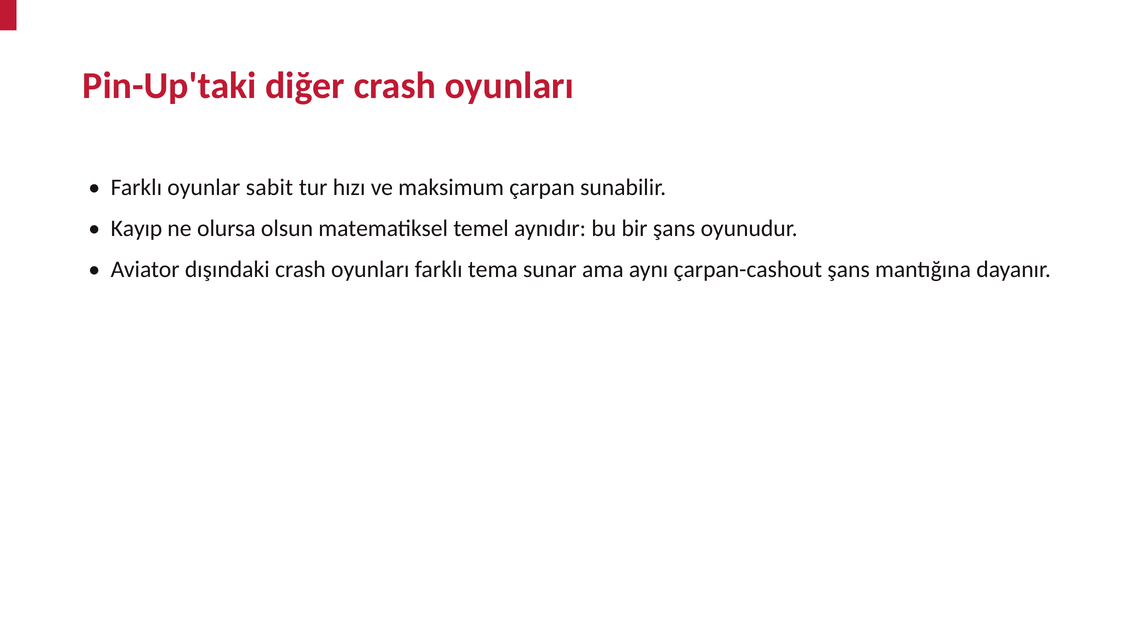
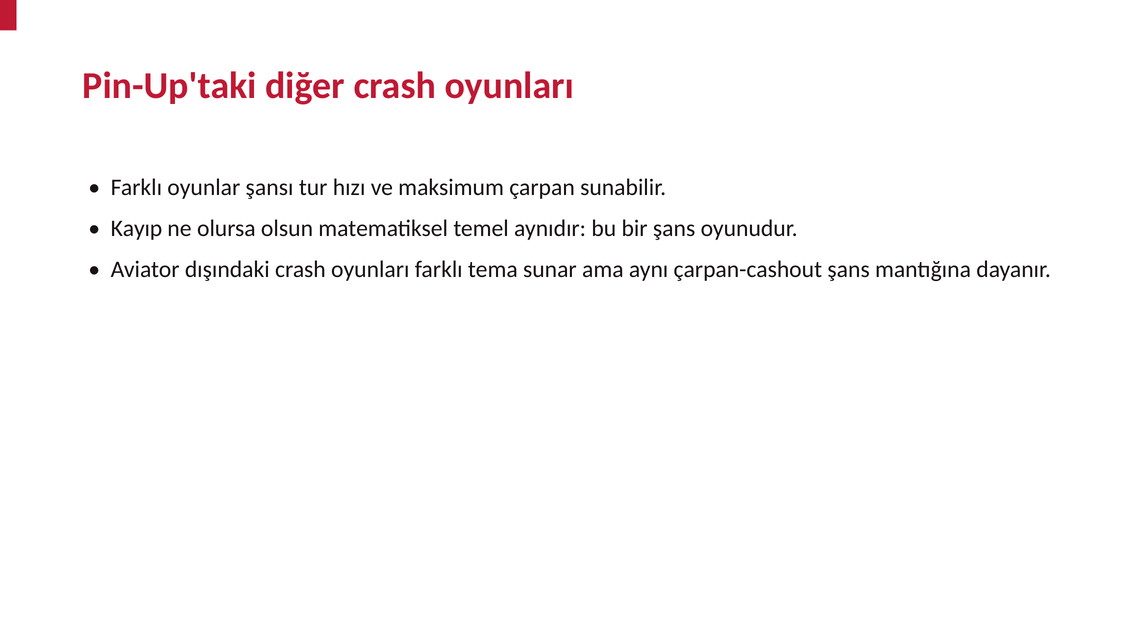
sabit: sabit -> şansı (270, 187)
